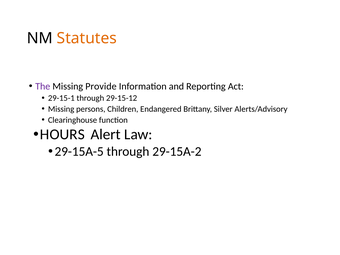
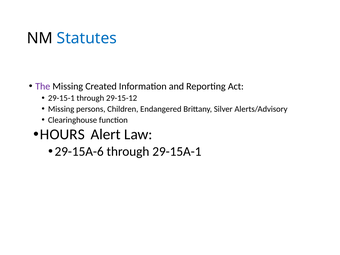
Statutes colour: orange -> blue (87, 38)
Provide: Provide -> Created (101, 86)
29-15A-5: 29-15A-5 -> 29-15A-6 (79, 152)
29-15A-2: 29-15A-2 -> 29-15A-1 (177, 152)
